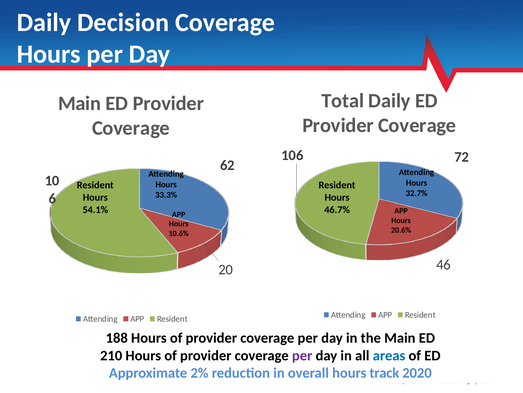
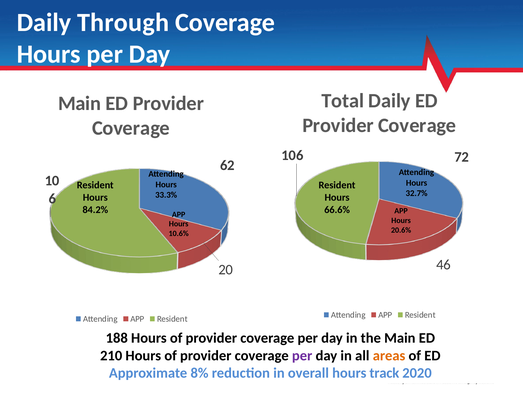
Decision: Decision -> Through (123, 23)
54.1%: 54.1% -> 84.2% (95, 209)
46.7%: 46.7% -> 66.6% (337, 209)
areas colour: blue -> orange (389, 355)
2%: 2% -> 8% (199, 372)
